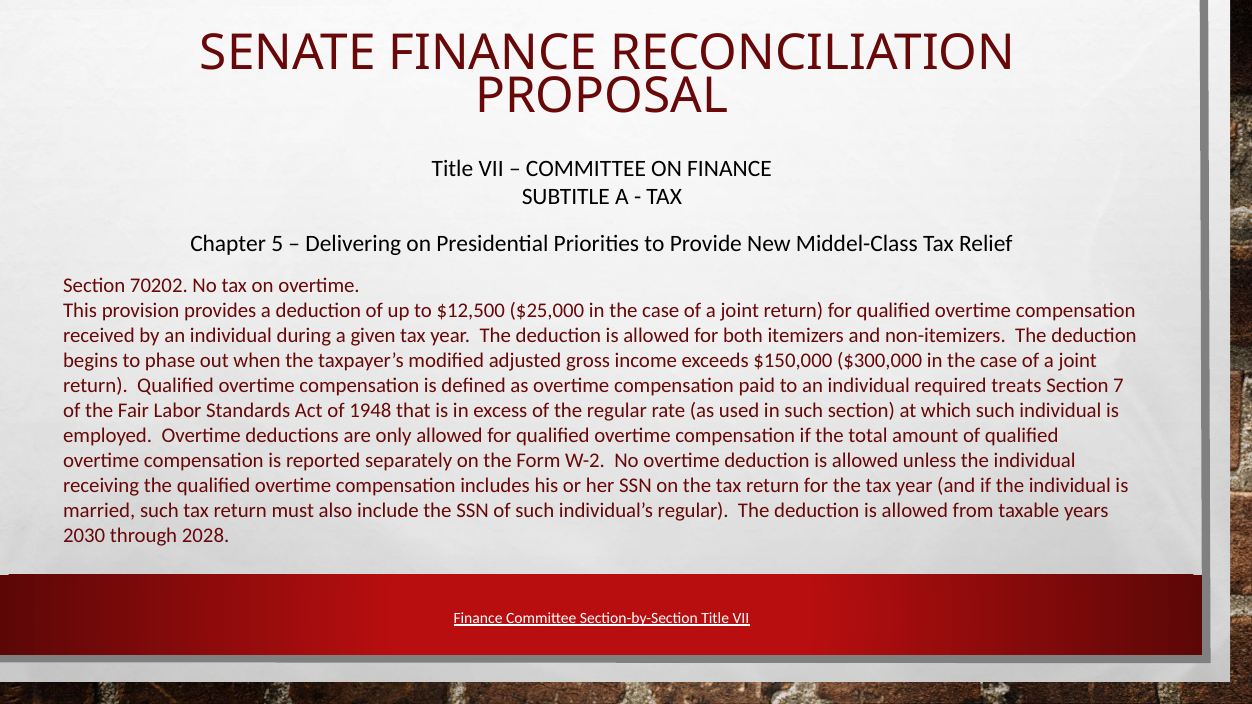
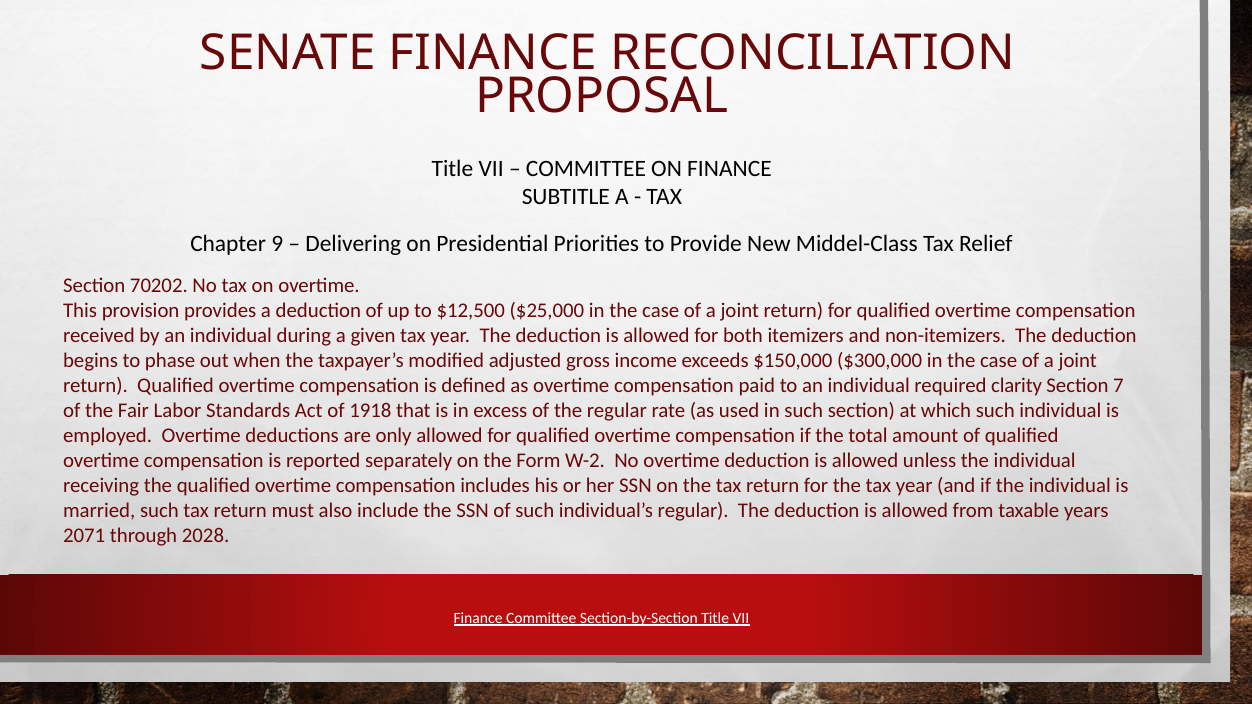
5: 5 -> 9 (277, 244)
treats: treats -> clarity (1017, 386)
1948: 1948 -> 1918 (370, 411)
2030: 2030 -> 2071 (84, 536)
